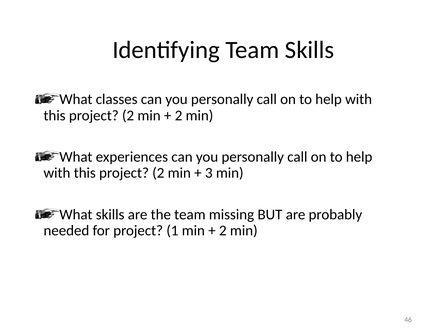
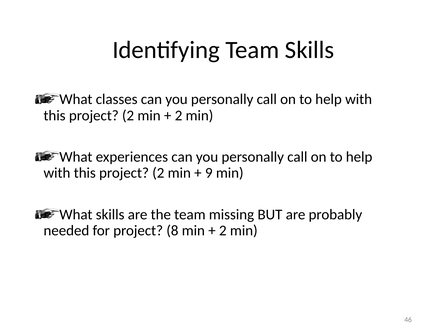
3: 3 -> 9 (209, 173)
1: 1 -> 8 (172, 231)
